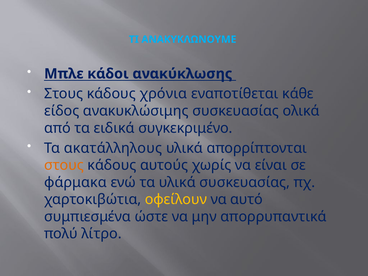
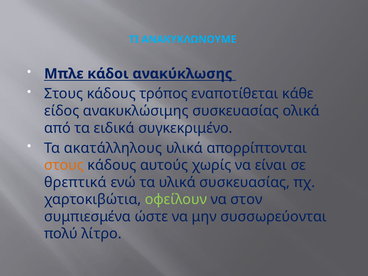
χρόνια: χρόνια -> τρόπος (164, 94)
φάρμακα: φάρμακα -> θρεπτικά (75, 182)
οφείλουν colour: yellow -> light green (176, 199)
αυτό: αυτό -> στον (246, 199)
απορρυπαντικά: απορρυπαντικά -> συσσωρεύονται (274, 217)
